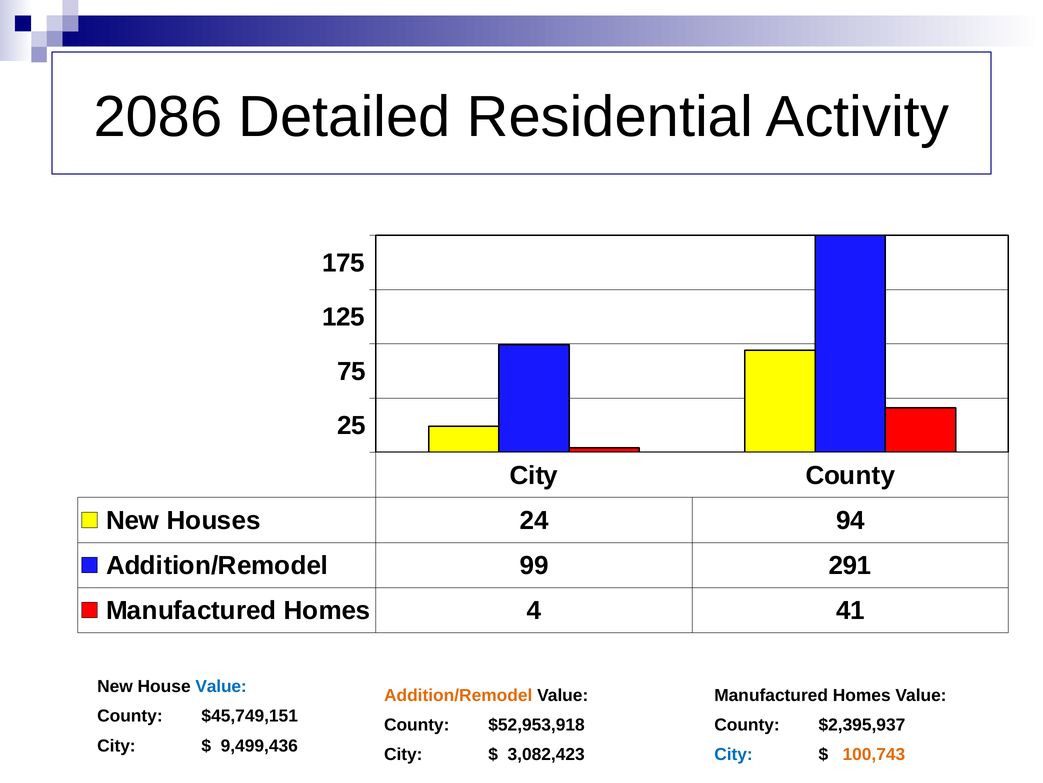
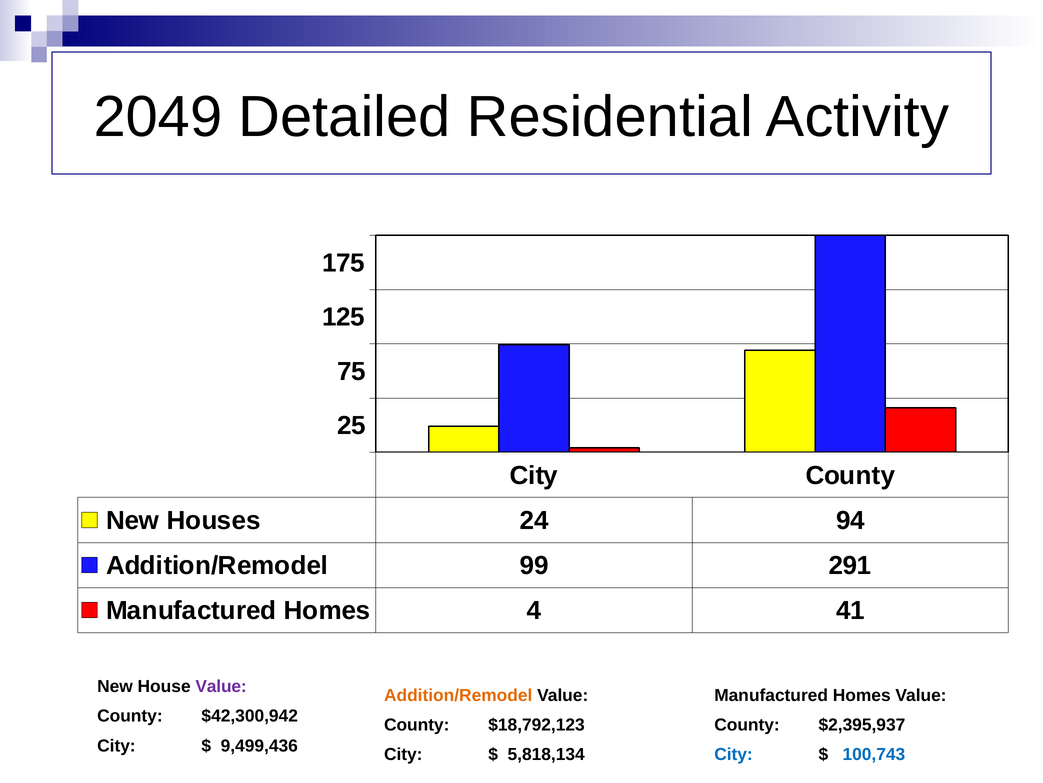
2086: 2086 -> 2049 (158, 117)
Value colour: blue -> purple (221, 686)
$45,749,151: $45,749,151 -> $42,300,942 (250, 716)
$52,953,918: $52,953,918 -> $18,792,123 (537, 724)
3,082,423: 3,082,423 -> 5,818,134 (546, 754)
100,743 colour: orange -> blue (874, 754)
